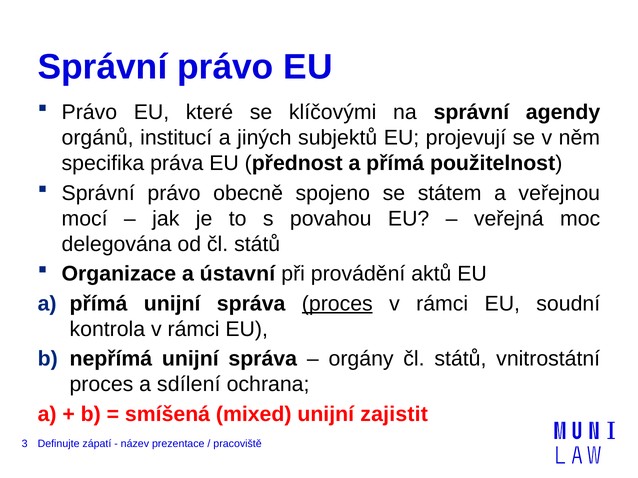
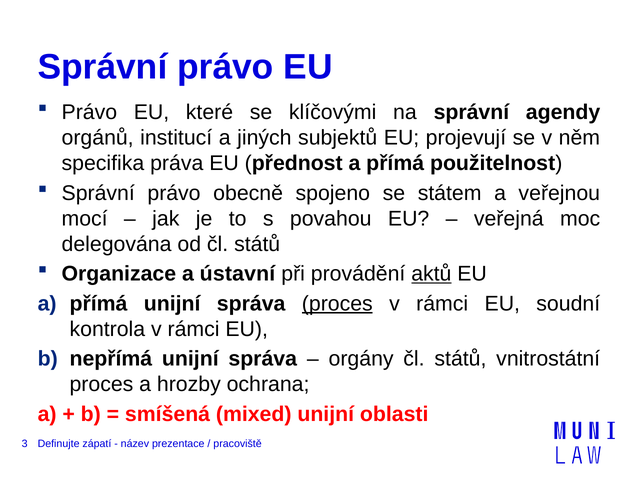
aktů underline: none -> present (431, 274)
sdílení: sdílení -> hrozby (189, 385)
zajistit: zajistit -> oblasti (394, 414)
